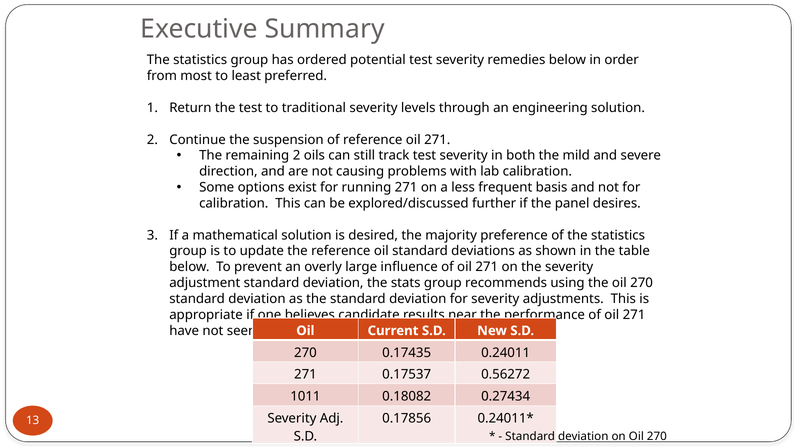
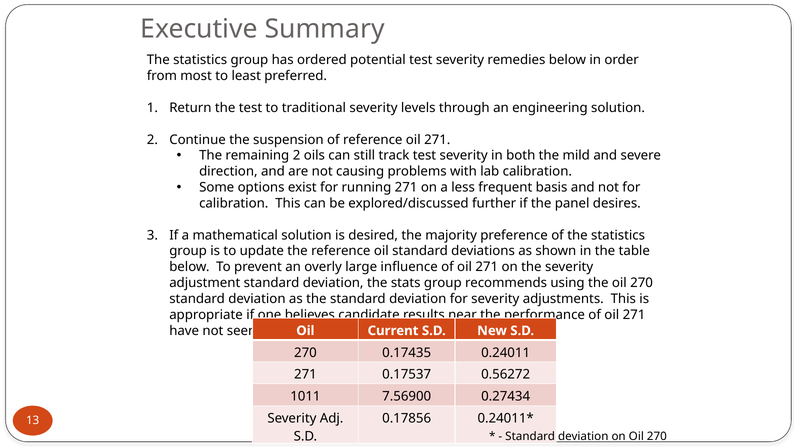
0.18082: 0.18082 -> 7.56900 (407, 397)
